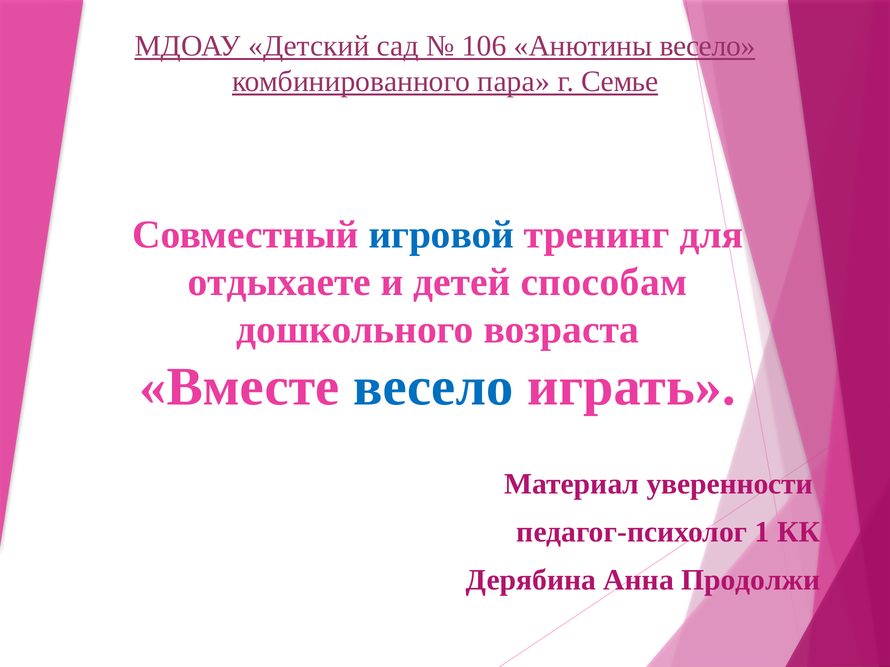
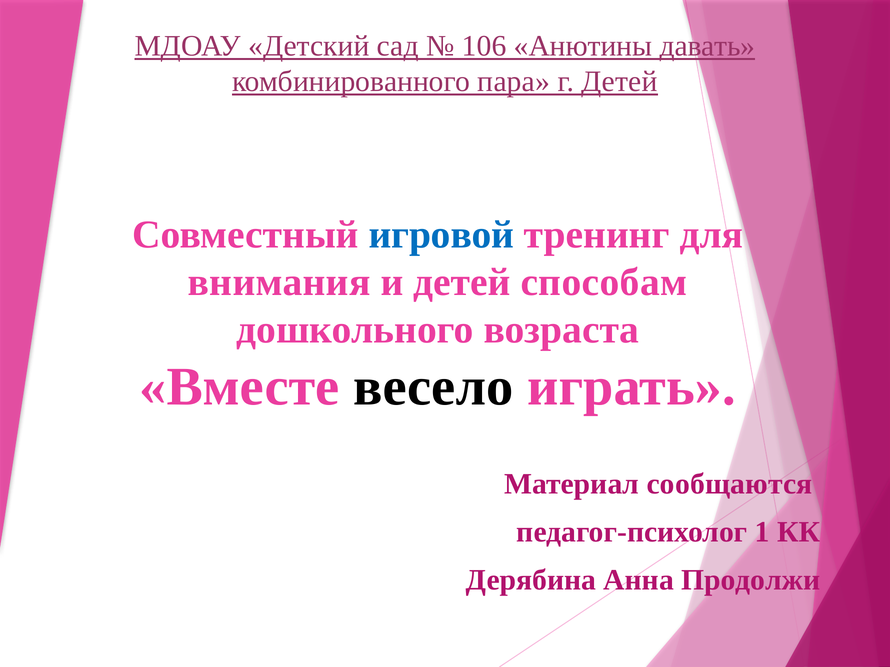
Анютины весело: весело -> давать (708, 46)
г Семье: Семье -> Детей (620, 81)
отдыхаете: отдыхаете -> внимания (279, 282)
весело colour: blue -> black (433, 387)
уверенности: уверенности -> сообщаются (730, 484)
